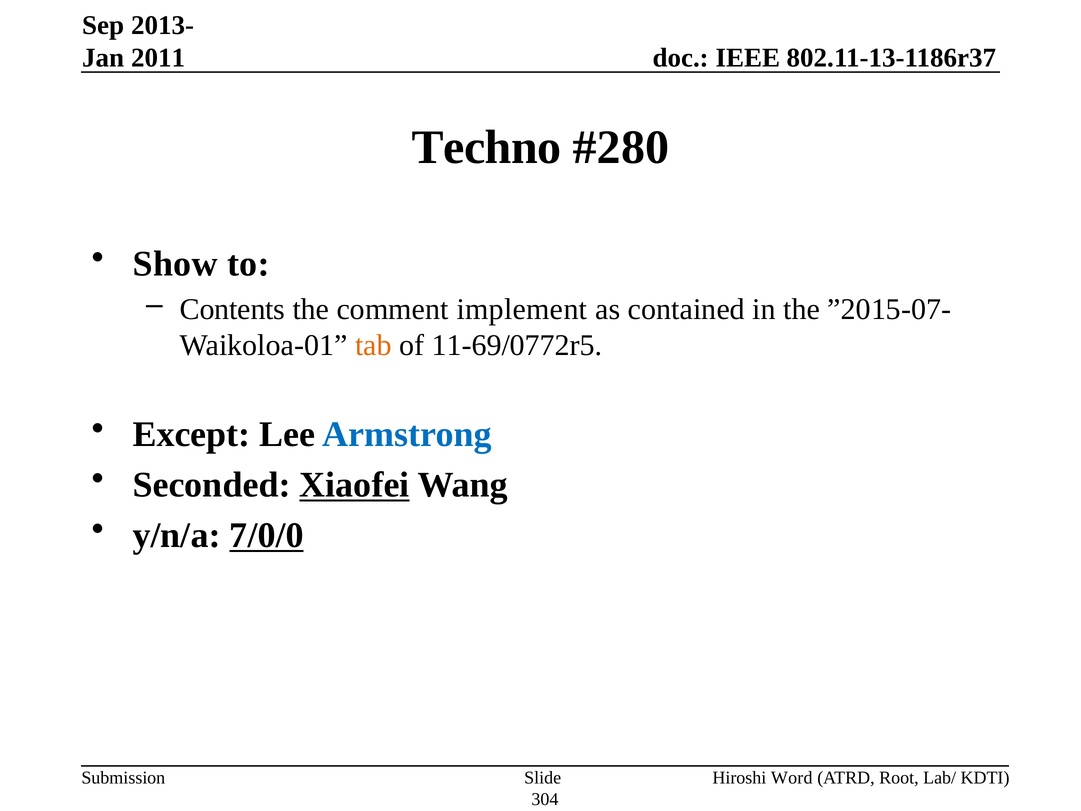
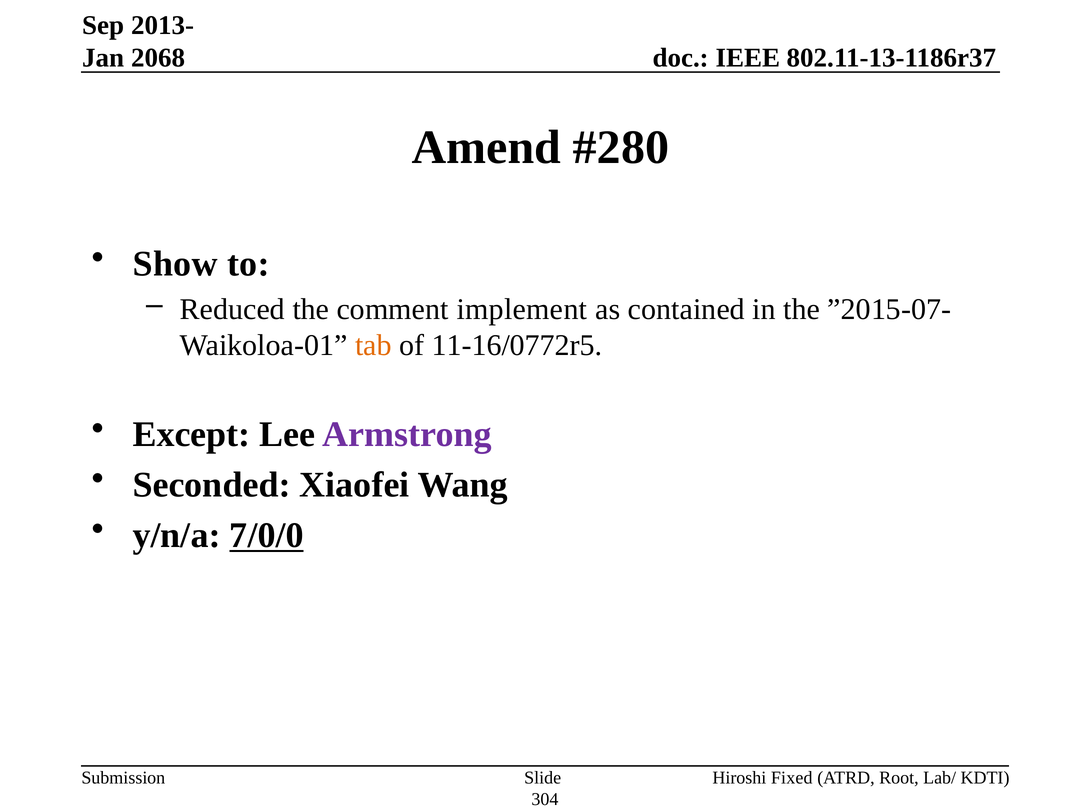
2011: 2011 -> 2068 (158, 58)
Techno: Techno -> Amend (486, 147)
Contents: Contents -> Reduced (232, 309)
11-69/0772r5: 11-69/0772r5 -> 11-16/0772r5 (517, 345)
Armstrong colour: blue -> purple (407, 434)
Xiaofei underline: present -> none (354, 485)
Word: Word -> Fixed (792, 778)
